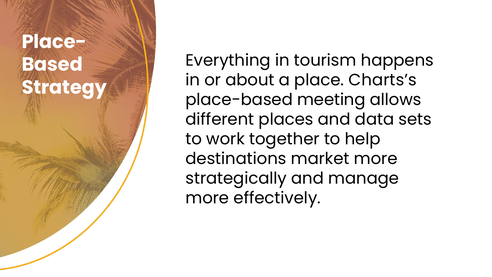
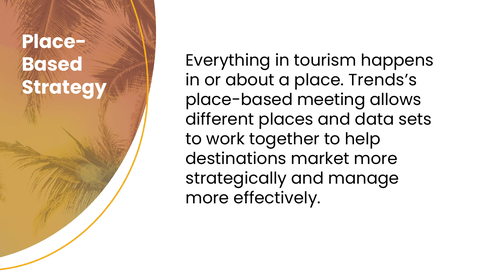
Charts’s: Charts’s -> Trends’s (383, 80)
